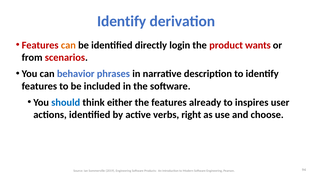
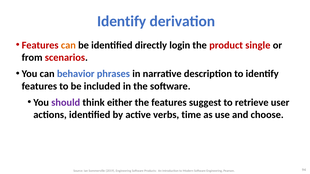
wants: wants -> single (258, 45)
should colour: blue -> purple (66, 103)
already: already -> suggest (205, 103)
inspires: inspires -> retrieve (252, 103)
right: right -> time (191, 115)
